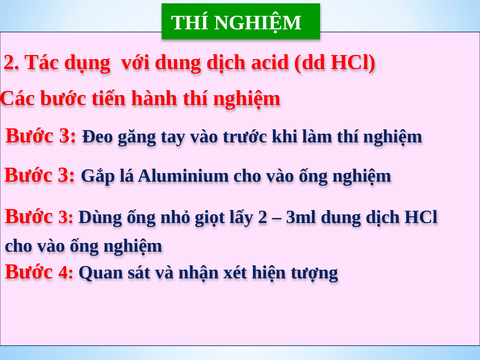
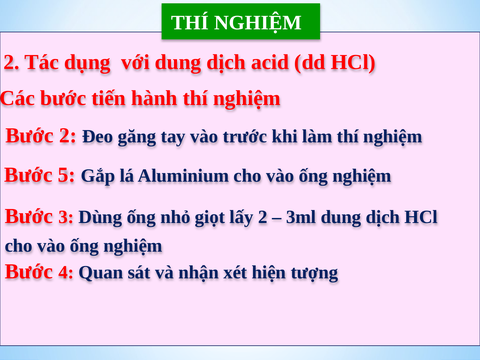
3: 3 -> 2 (68, 136)
3: 3 -> 5 (67, 175)
